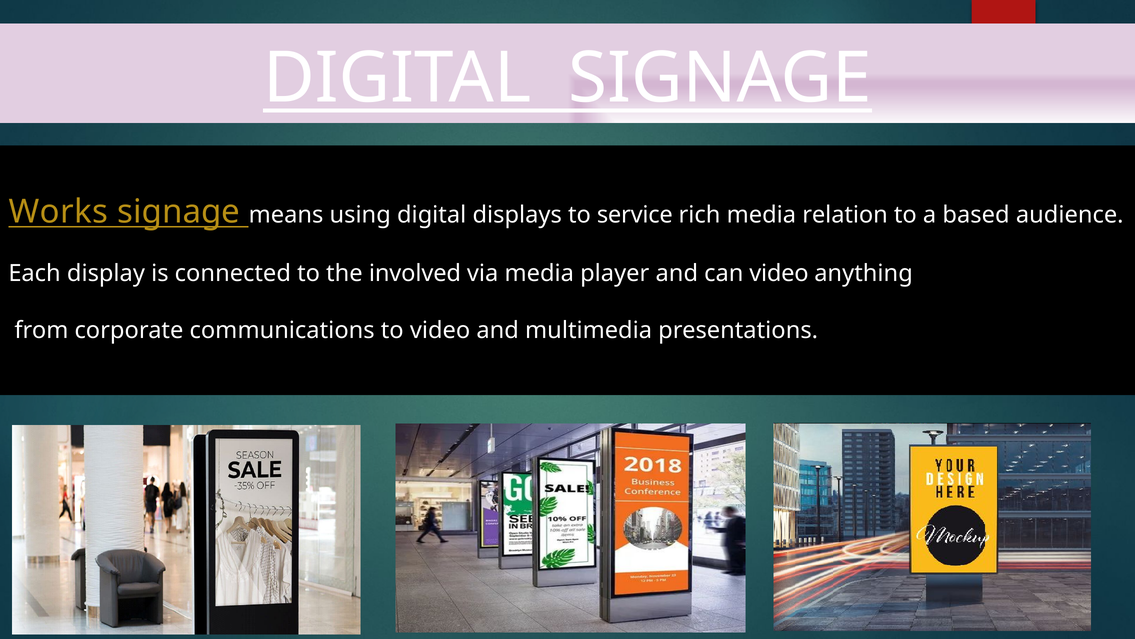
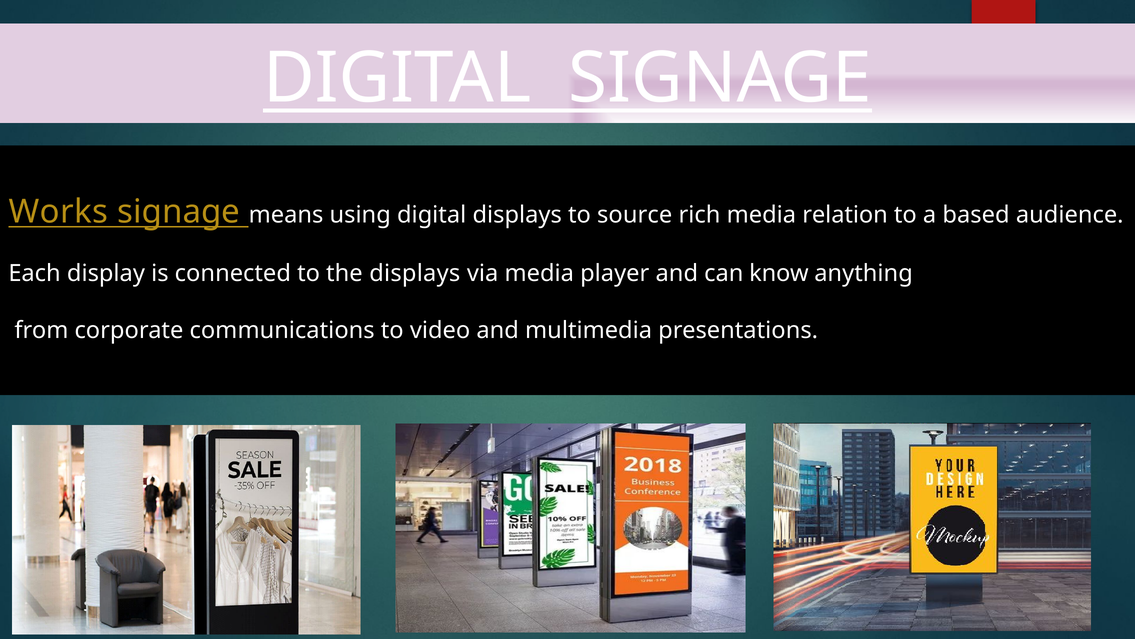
service: service -> source (635, 215)
the involved: involved -> displays (415, 273)
can video: video -> know (779, 273)
